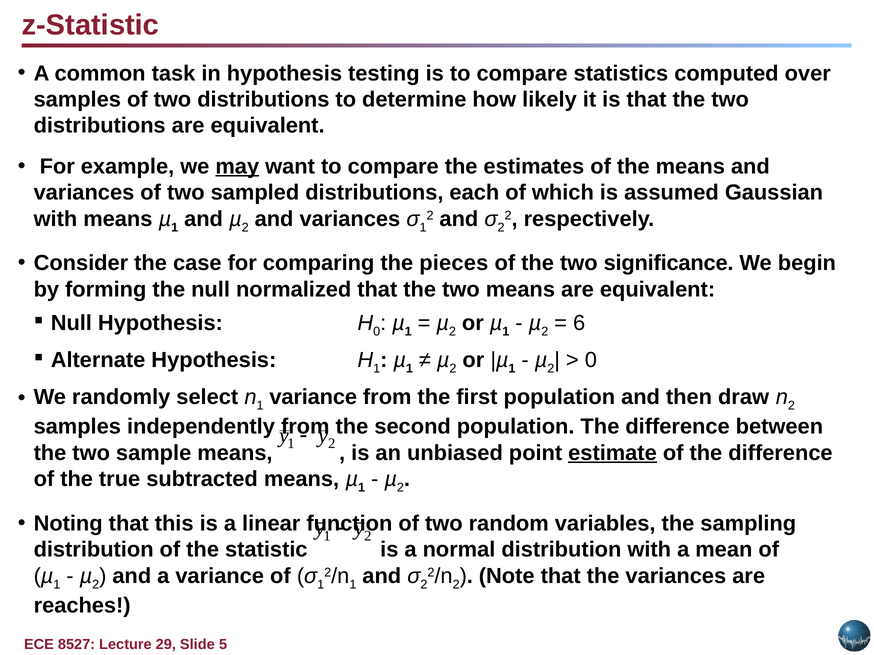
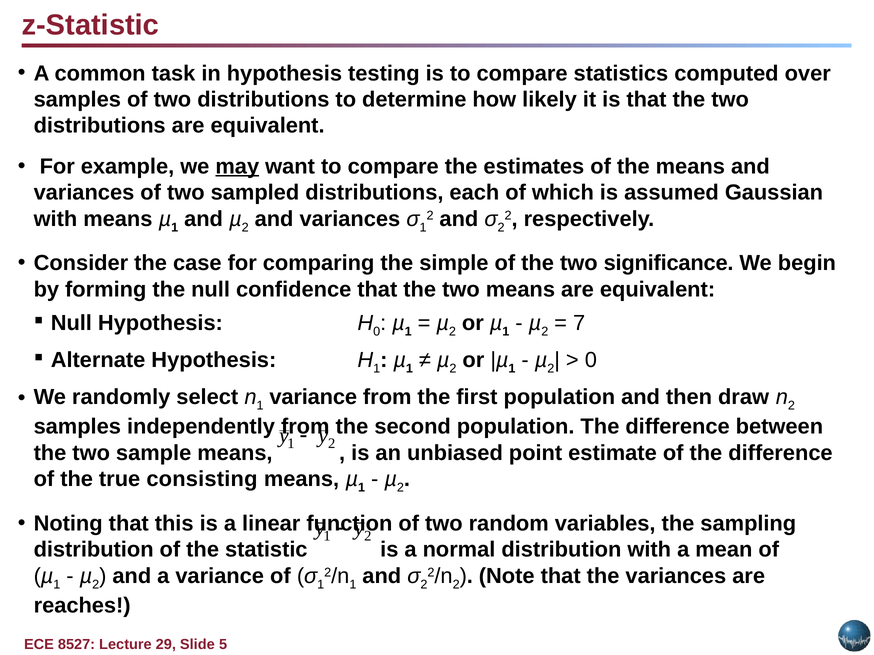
pieces: pieces -> simple (454, 263)
normalized: normalized -> confidence (294, 290)
6: 6 -> 7 (579, 323)
estimate underline: present -> none (613, 453)
subtracted: subtracted -> consisting (202, 480)
